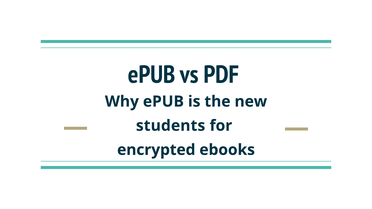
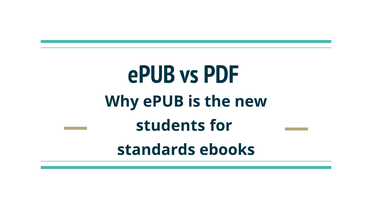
encrypted: encrypted -> standards (156, 150)
